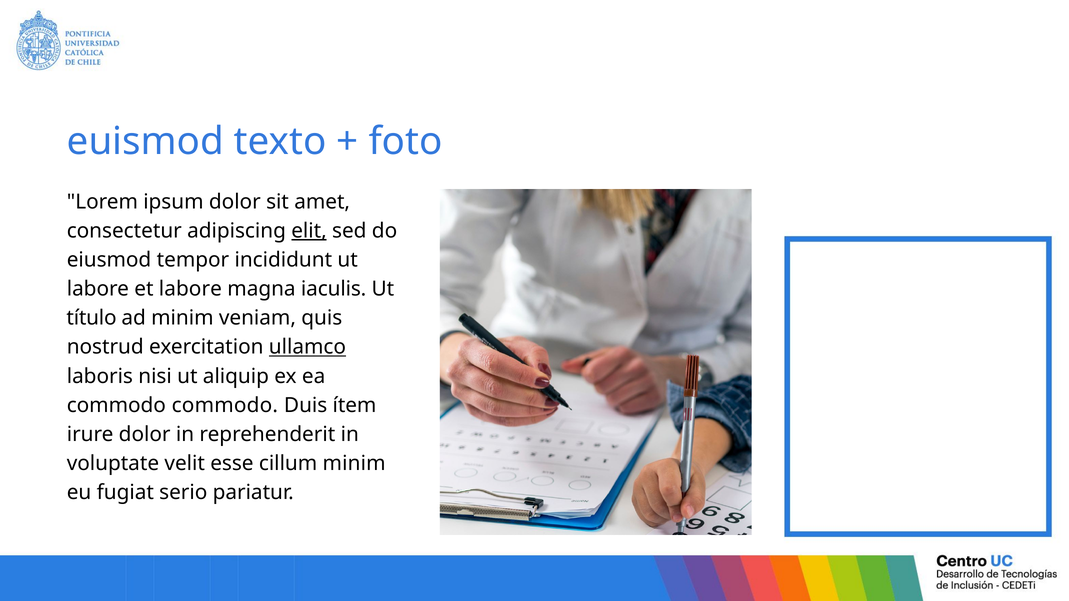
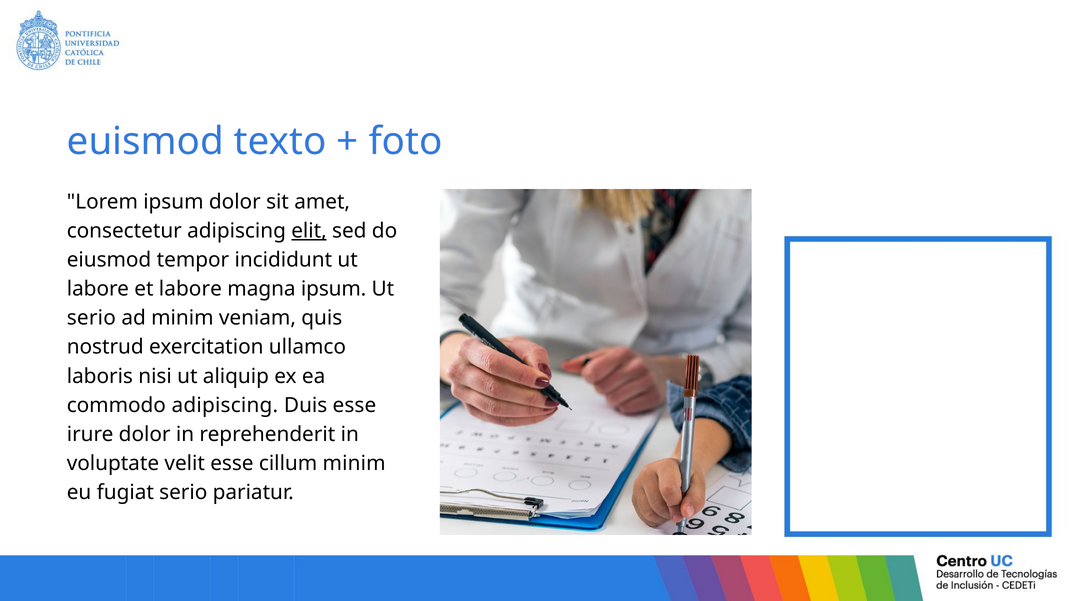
magna iaculis: iaculis -> ipsum (334, 289)
título: título -> serio (91, 318)
ullamco underline: present -> none (307, 347)
commodo commodo: commodo -> adipiscing (225, 406)
Duis ítem: ítem -> esse (354, 406)
